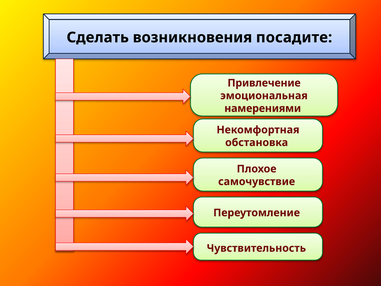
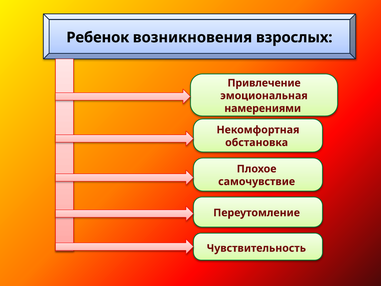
Сделать: Сделать -> Ребенок (98, 37)
посадите: посадите -> взрослых (294, 37)
